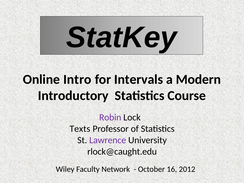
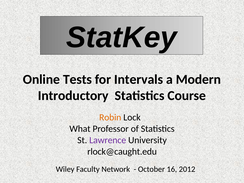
Intro: Intro -> Tests (77, 79)
Robin colour: purple -> orange (110, 117)
Texts: Texts -> What (80, 129)
